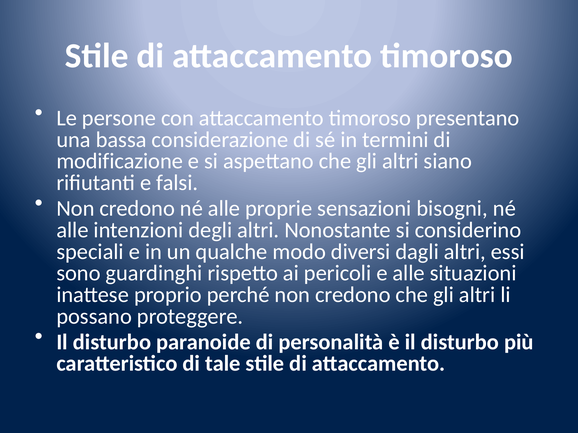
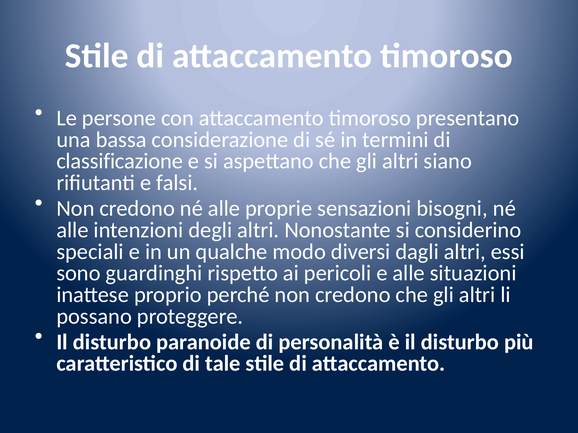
modificazione: modificazione -> classificazione (120, 161)
